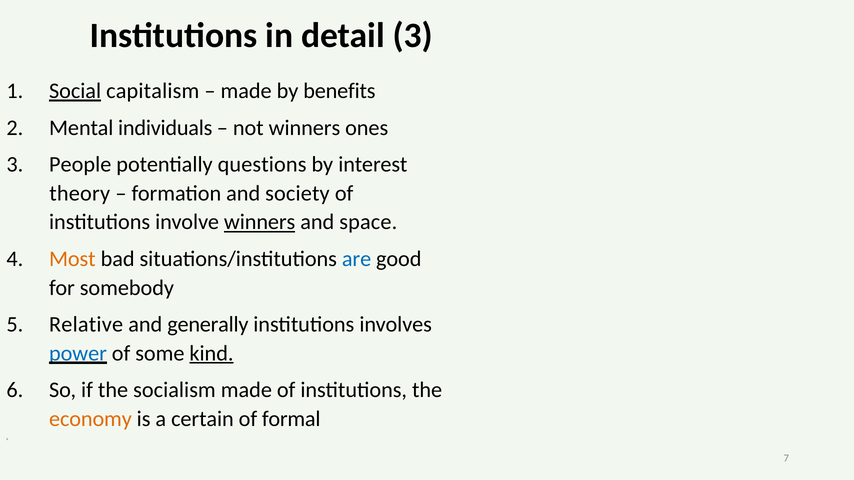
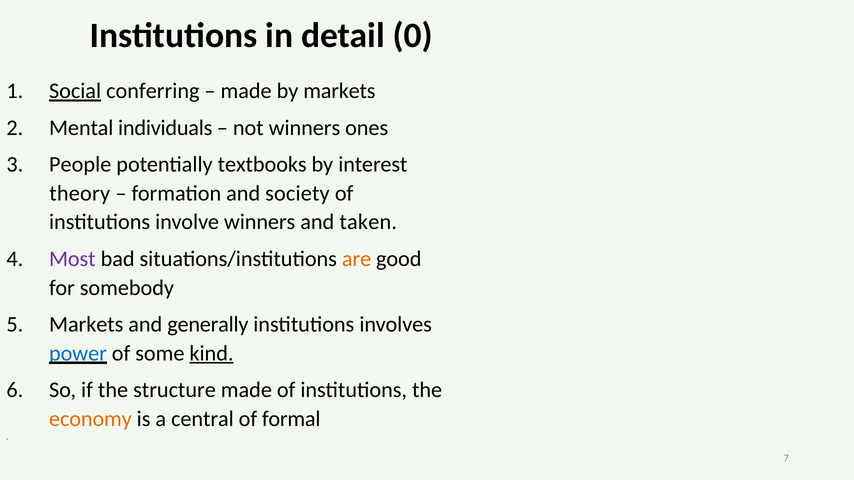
detail 3: 3 -> 0 (413, 36)
capitalism: capitalism -> conferring (153, 91)
by benefits: benefits -> markets (339, 91)
questions: questions -> textbooks (262, 165)
winners underline: present -> none (260, 222)
space: space -> taken (368, 222)
Most colour: orange -> purple (72, 259)
are colour: blue -> orange (357, 259)
Relative: Relative -> Markets (86, 325)
socialism: socialism -> structure (175, 390)
certain: certain -> central (202, 419)
